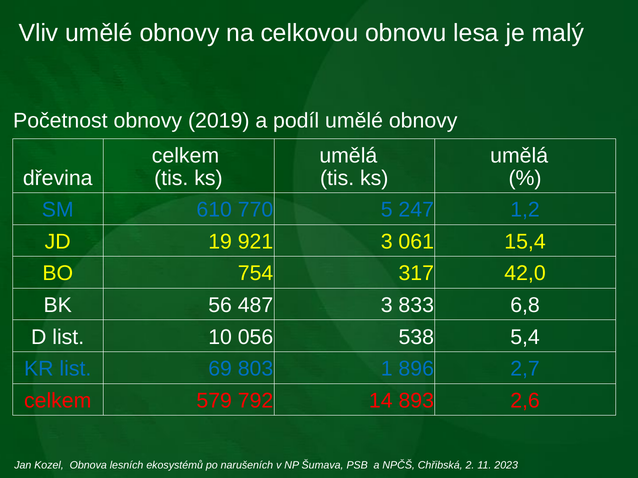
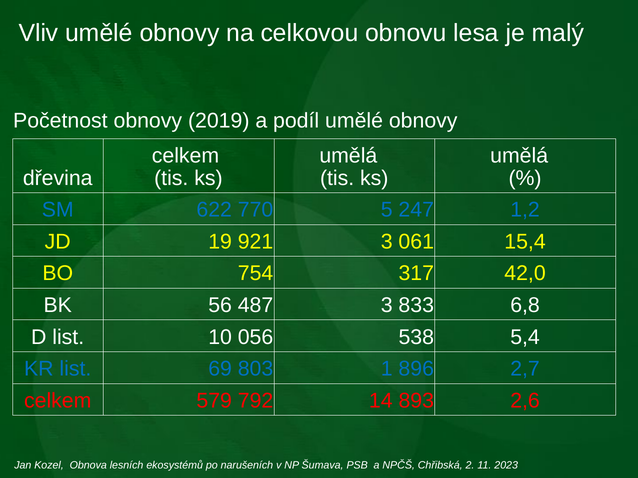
610: 610 -> 622 (214, 210)
